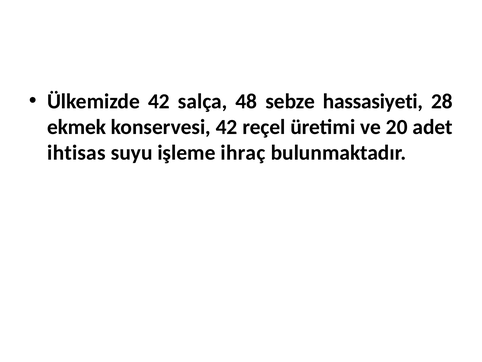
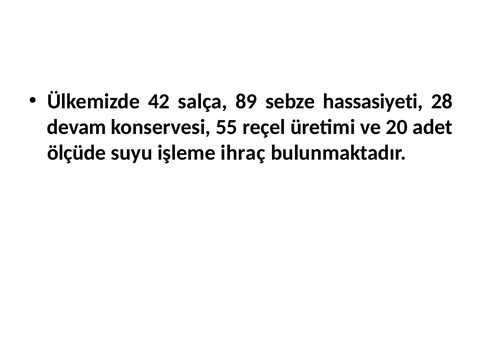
48: 48 -> 89 (246, 101)
ekmek: ekmek -> devam (77, 127)
konservesi 42: 42 -> 55 (227, 127)
ihtisas: ihtisas -> ölçüde (77, 153)
